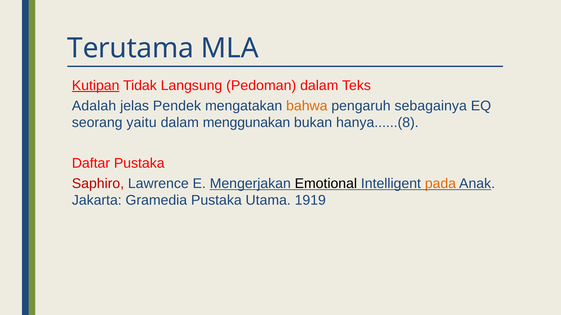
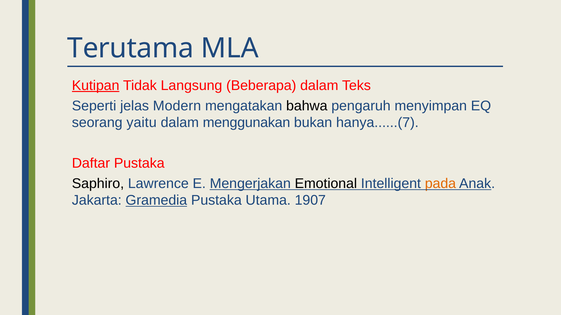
Pedoman: Pedoman -> Beberapa (261, 86)
Adalah: Adalah -> Seperti (94, 106)
Pendek: Pendek -> Modern (177, 106)
bahwa colour: orange -> black (307, 106)
sebagainya: sebagainya -> menyimpan (431, 106)
hanya......(8: hanya......(8 -> hanya......(7 (377, 123)
Saphiro colour: red -> black (98, 184)
Gramedia underline: none -> present (156, 201)
1919: 1919 -> 1907 (310, 201)
